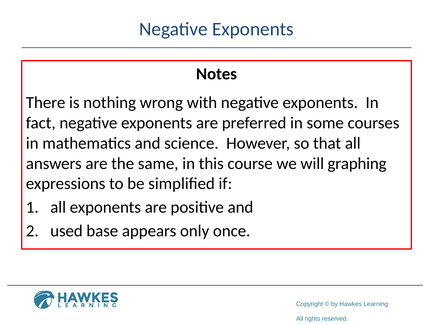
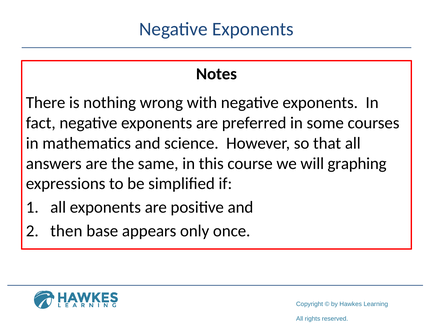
used: used -> then (66, 231)
